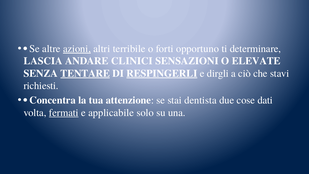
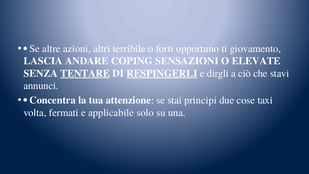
azioni underline: present -> none (77, 49)
determinare: determinare -> giovamento (255, 49)
CLINICI: CLINICI -> COPING (132, 61)
richiesti: richiesti -> annunci (41, 86)
dentista: dentista -> principi (200, 100)
dati: dati -> taxi (265, 100)
fermati underline: present -> none (64, 112)
